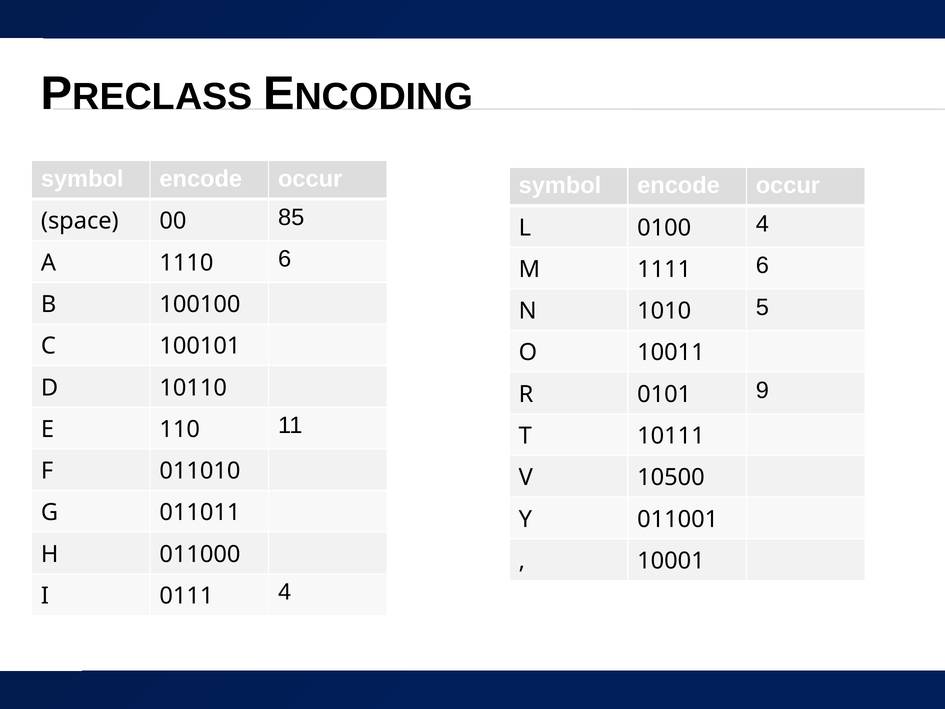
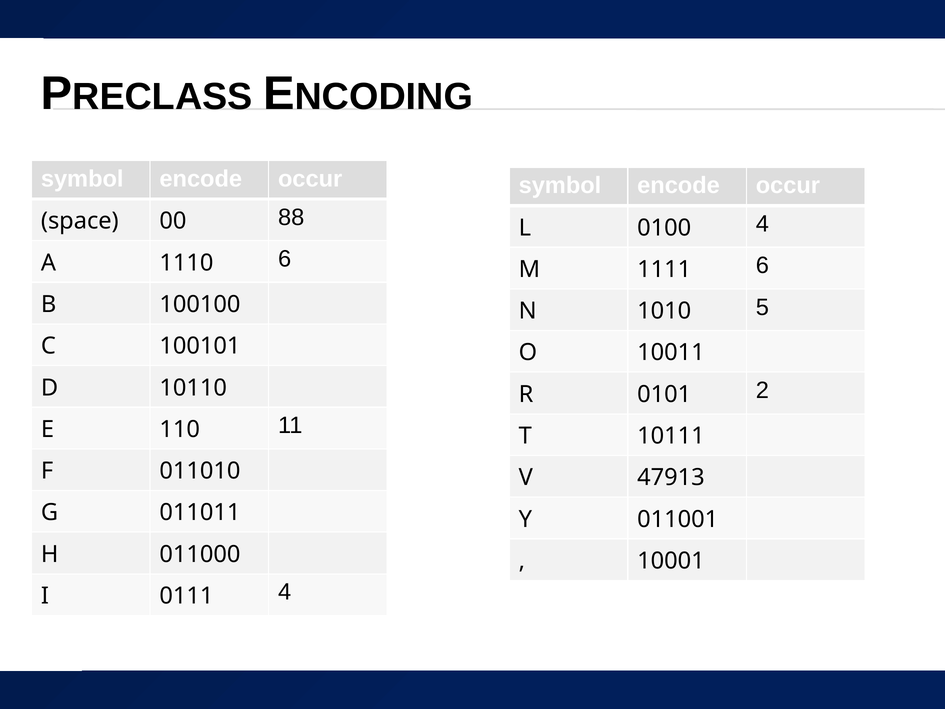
85: 85 -> 88 (291, 217)
9: 9 -> 2 (762, 390)
10500: 10500 -> 47913 (671, 477)
